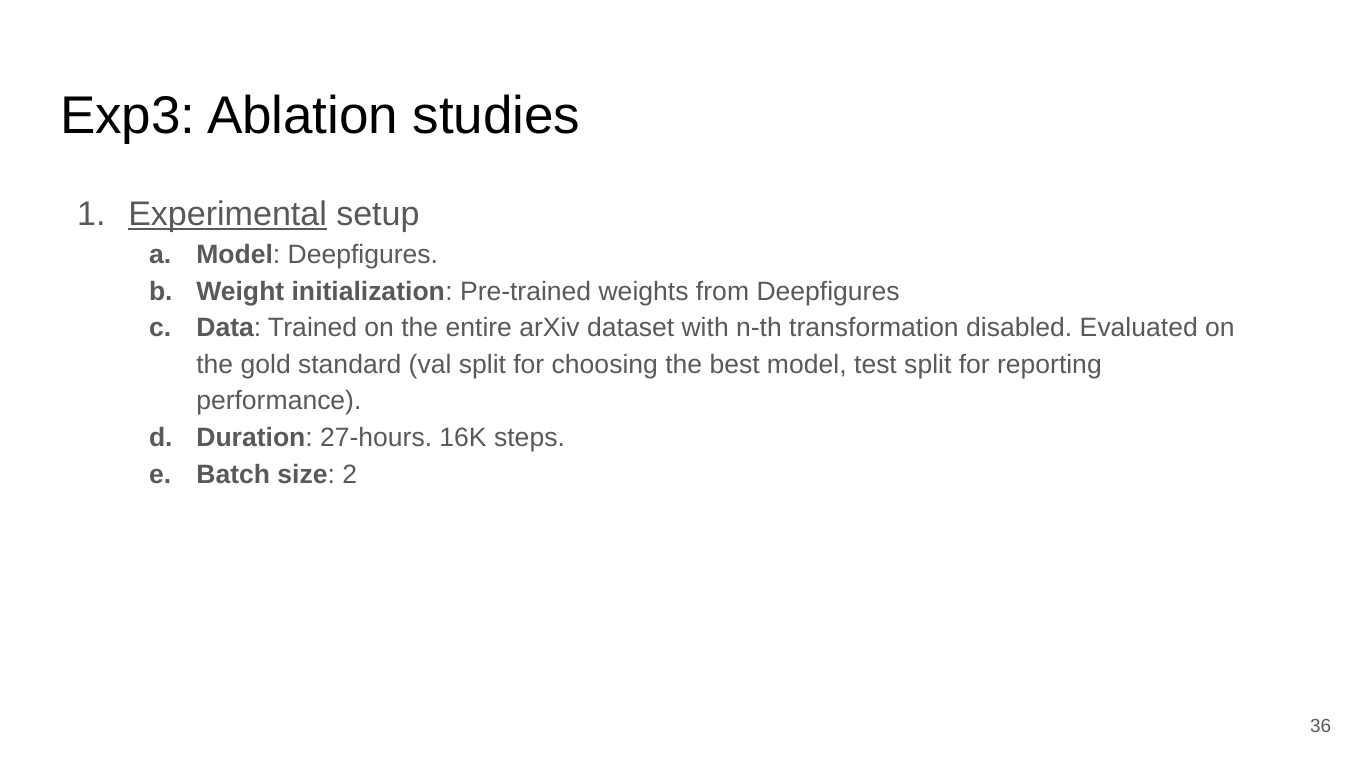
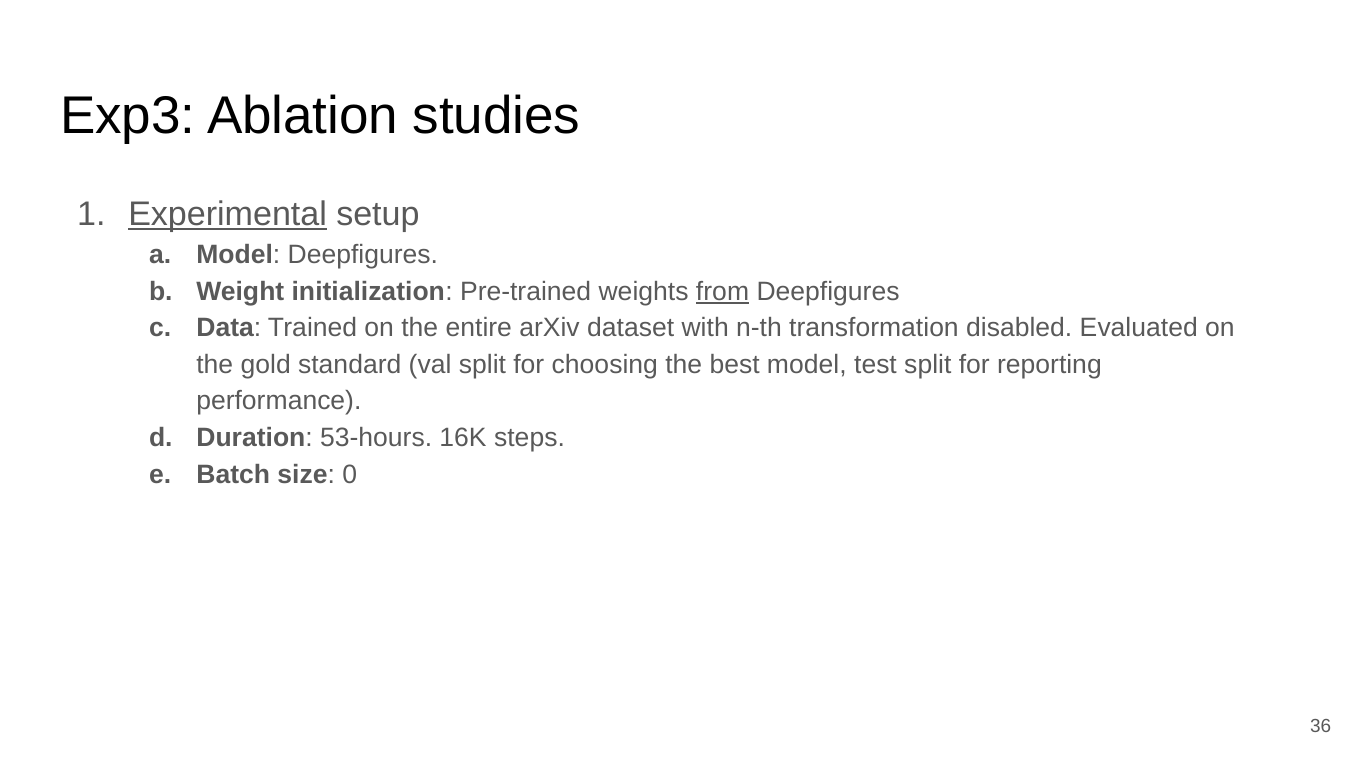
from underline: none -> present (723, 291)
27-hours: 27-hours -> 53-hours (376, 438)
2: 2 -> 0 (350, 474)
